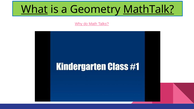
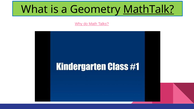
What underline: present -> none (34, 9)
